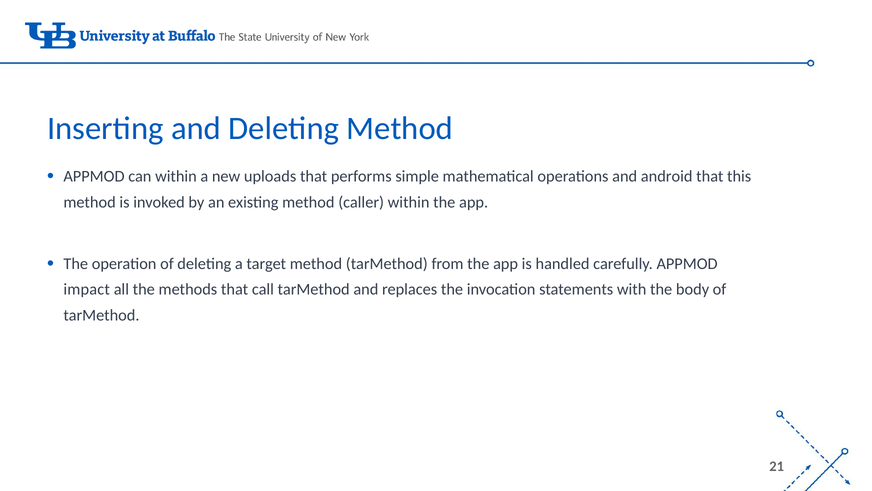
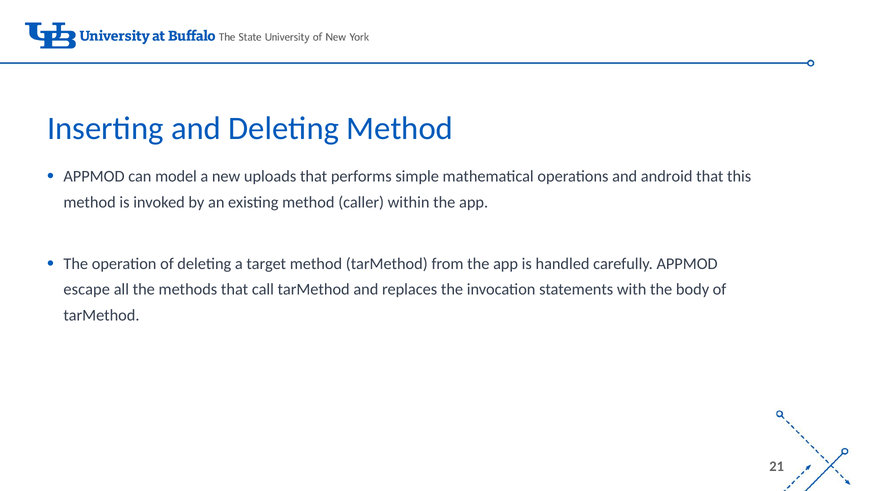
can within: within -> model (176, 176)
impact: impact -> escape (87, 289)
